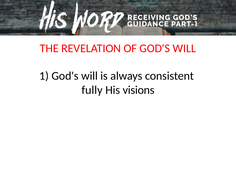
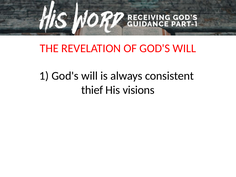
fully: fully -> thief (92, 90)
